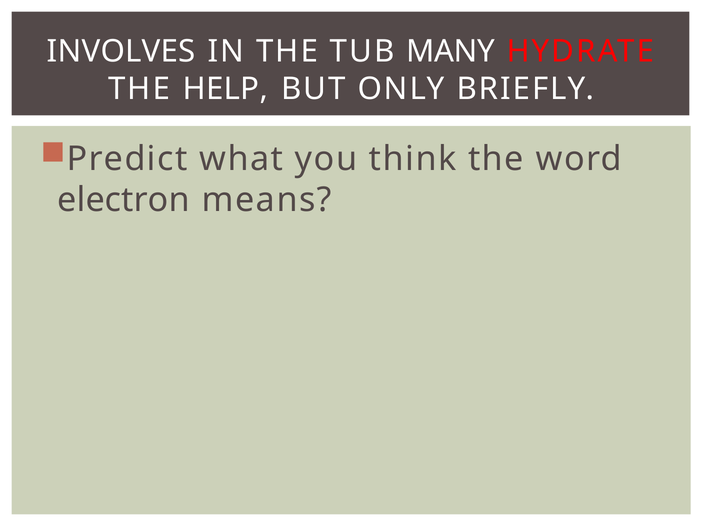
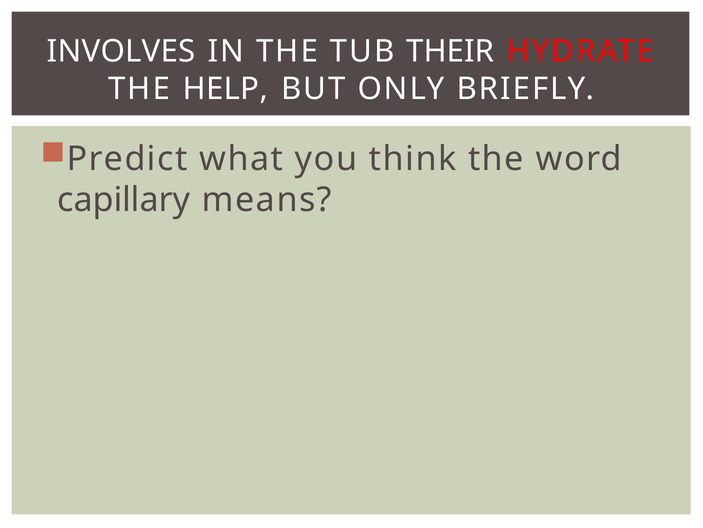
MANY: MANY -> THEIR (450, 51)
electron: electron -> capillary (124, 200)
